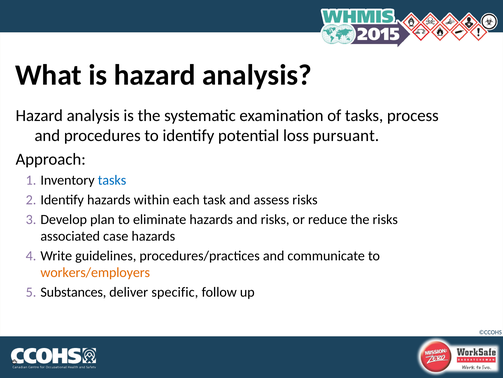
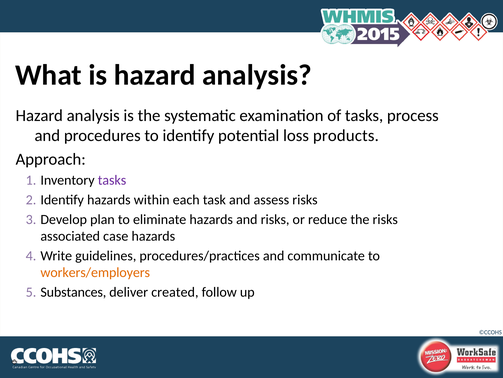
pursuant: pursuant -> products (346, 135)
tasks colour: blue -> purple (112, 180)
specific: specific -> created (175, 292)
